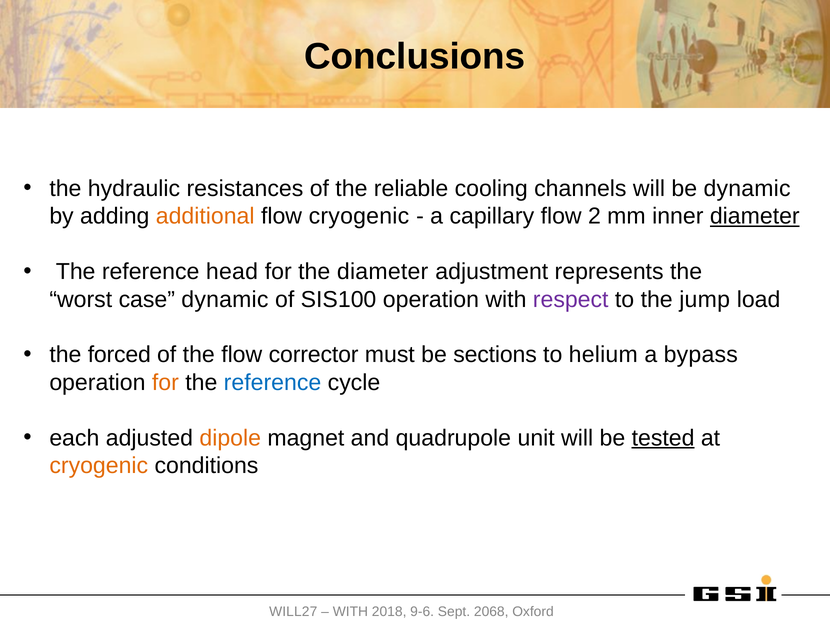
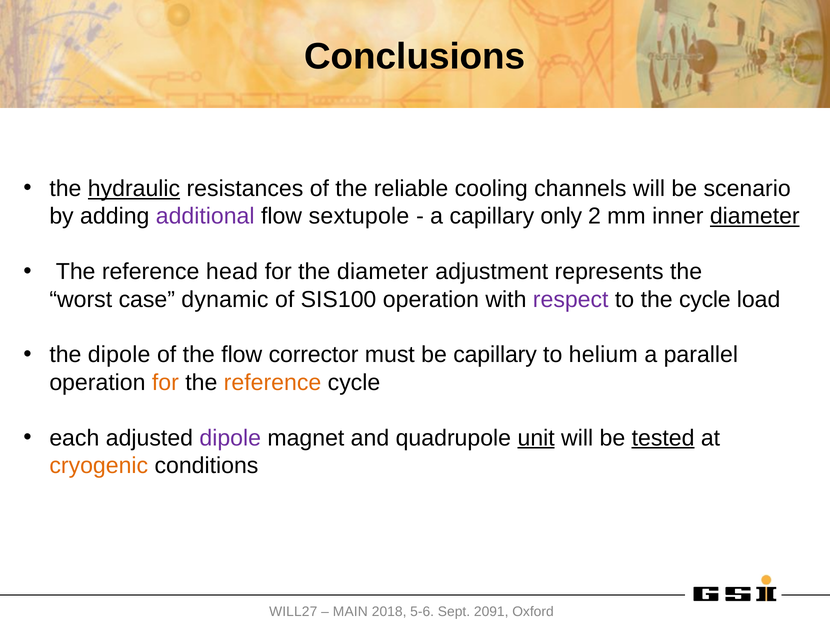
hydraulic underline: none -> present (134, 189)
be dynamic: dynamic -> scenario (747, 189)
additional colour: orange -> purple (205, 216)
flow cryogenic: cryogenic -> sextupole (359, 216)
capillary flow: flow -> only (561, 216)
the jump: jump -> cycle (705, 299)
the forced: forced -> dipole (119, 355)
be sections: sections -> capillary (495, 355)
bypass: bypass -> parallel (701, 355)
reference colour: blue -> orange (272, 382)
dipole colour: orange -> purple (230, 438)
unit underline: none -> present (536, 438)
WITH: WITH -> MAIN (350, 611)
9-6: 9-6 -> 5-6 (422, 611)
2068: 2068 -> 2091 (491, 611)
